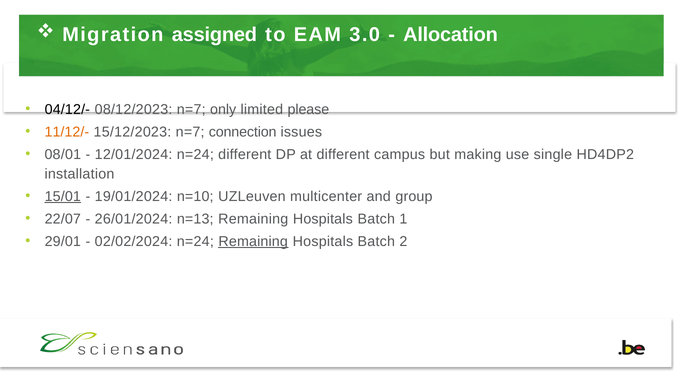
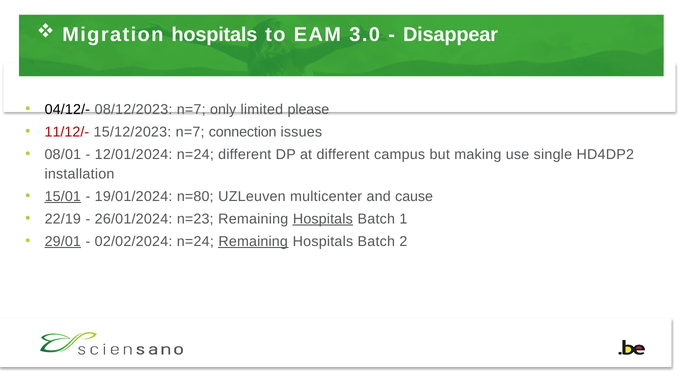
Migration assigned: assigned -> hospitals (214, 35)
Allocation: Allocation -> Disappear (450, 35)
11/12/- colour: orange -> red (67, 132)
n=10: n=10 -> n=80 (195, 197)
group: group -> cause (414, 197)
22/07: 22/07 -> 22/19 (63, 219)
n=13: n=13 -> n=23 (195, 219)
Hospitals underline: none -> present (323, 219)
29/01 underline: none -> present (63, 242)
